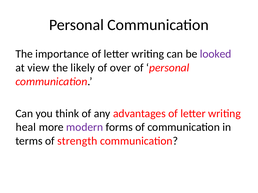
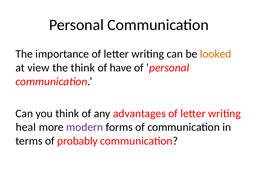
looked colour: purple -> orange (216, 54)
the likely: likely -> think (83, 68)
over: over -> have (121, 68)
strength: strength -> probably (77, 141)
